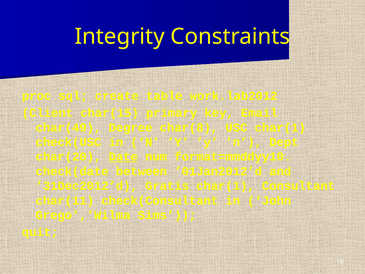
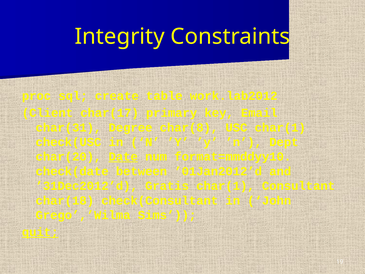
char(15: char(15 -> char(17 (110, 113)
char(49: char(49 -> char(31 (68, 127)
char(11: char(11 -> char(18 (65, 200)
quit underline: none -> present (40, 232)
